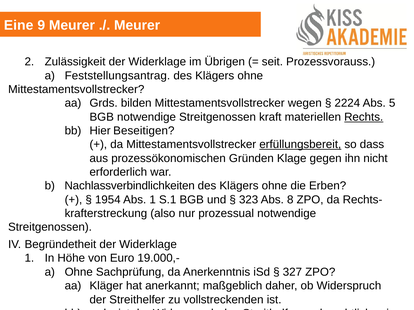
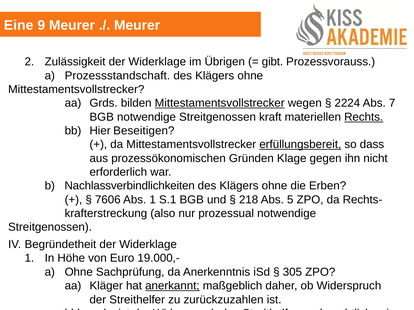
seit: seit -> gibt (272, 62)
Feststellungsantrag: Feststellungsantrag -> Prozessstandschaft (117, 76)
Mittestamentsvollstrecker underline: none -> present (220, 103)
5: 5 -> 7 (392, 103)
1954: 1954 -> 7606 (108, 200)
323: 323 -> 218 (249, 200)
8: 8 -> 5 (290, 200)
327: 327 -> 305 (292, 272)
anerkannt underline: none -> present (172, 286)
vollstreckenden: vollstreckenden -> zurückzuzahlen (224, 300)
